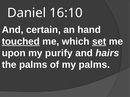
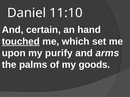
16:10: 16:10 -> 11:10 (66, 13)
set underline: present -> none (99, 42)
hairs: hairs -> arms (107, 53)
my palms: palms -> goods (94, 65)
